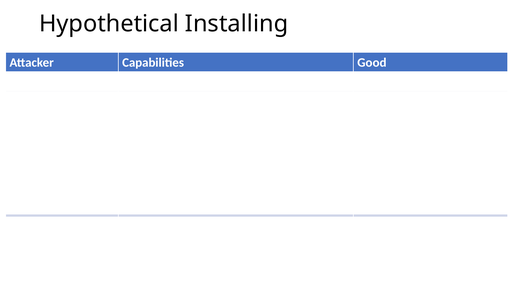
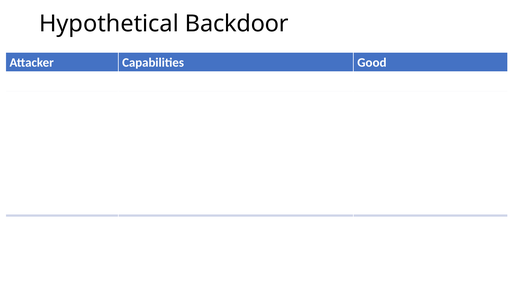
Installing: Installing -> Backdoor (237, 24)
